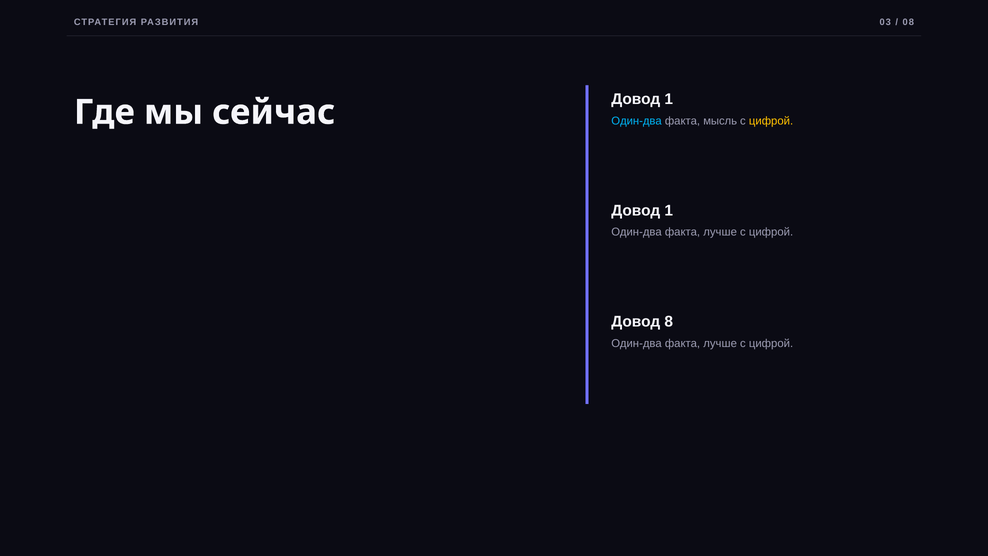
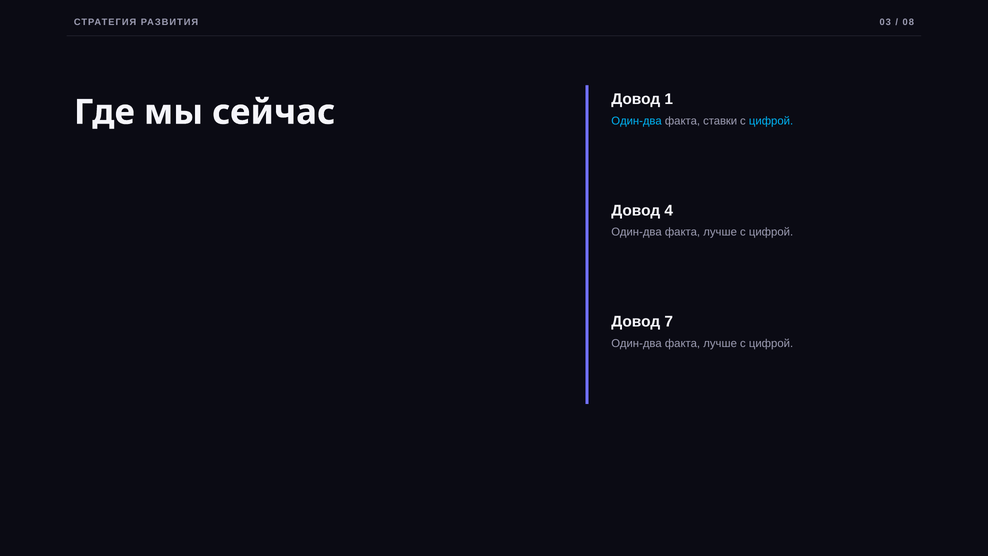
мысль: мысль -> ставки (720, 121)
цифрой colour: yellow -> light blue (771, 121)
1: 1 -> 4 (669, 210)
8: 8 -> 7 (669, 322)
